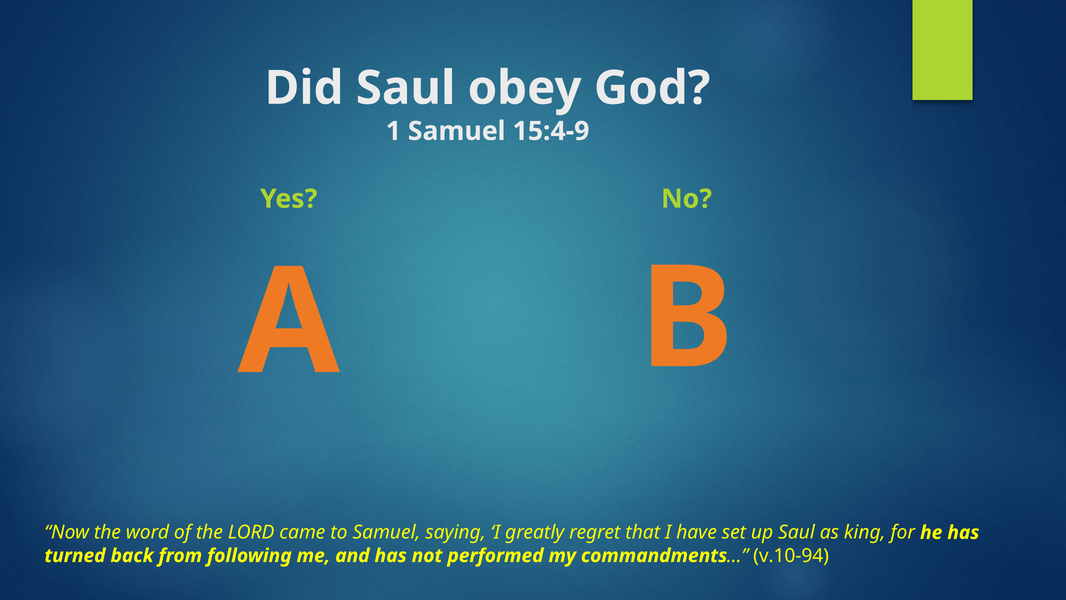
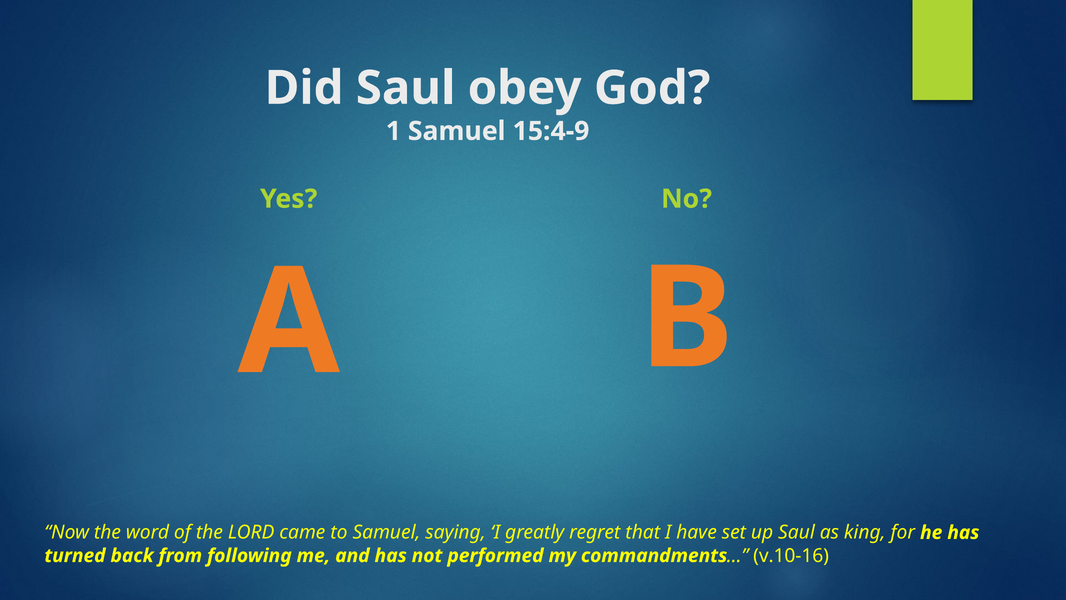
v.10-94: v.10-94 -> v.10-16 (791, 555)
